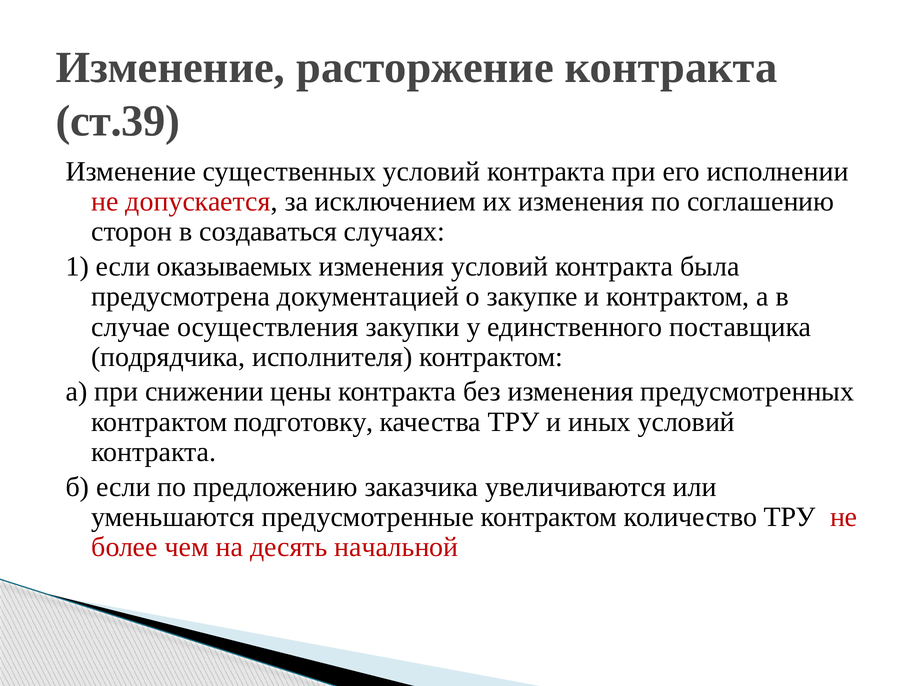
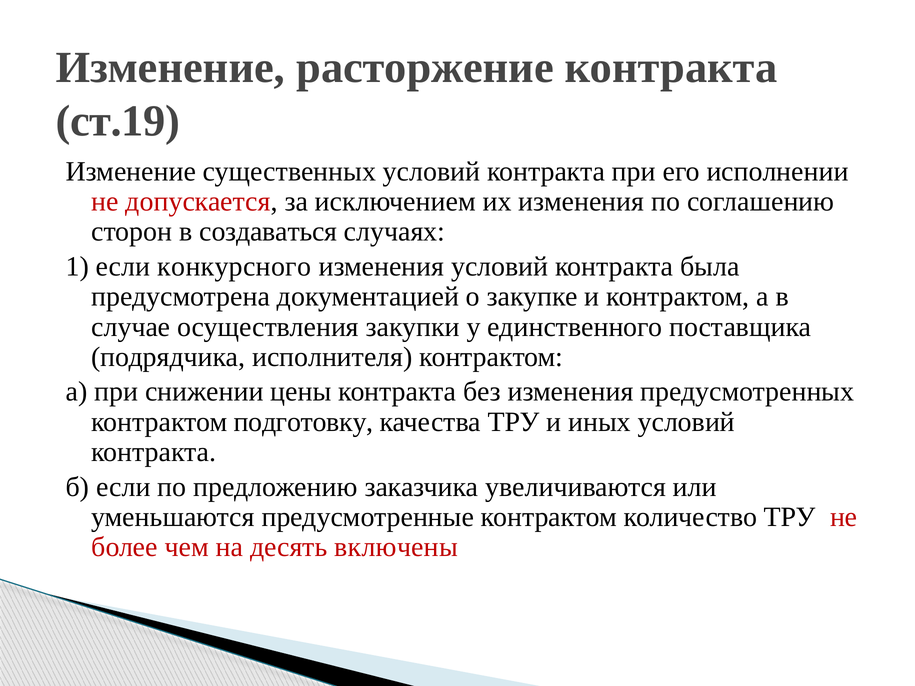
ст.39: ст.39 -> ст.19 (118, 121)
оказываемых: оказываемых -> конкурсного (234, 267)
начальной: начальной -> включены (396, 547)
